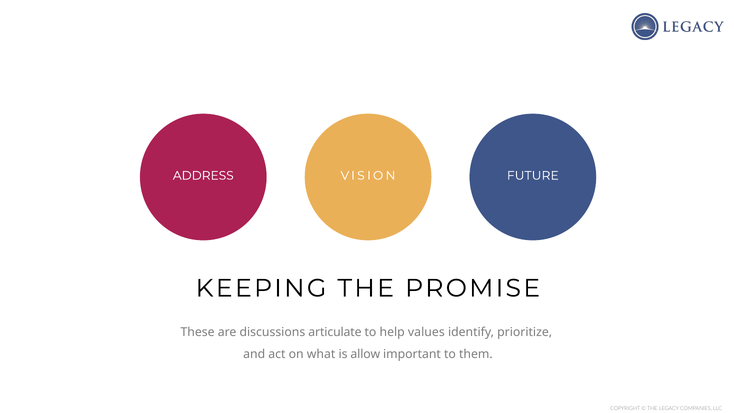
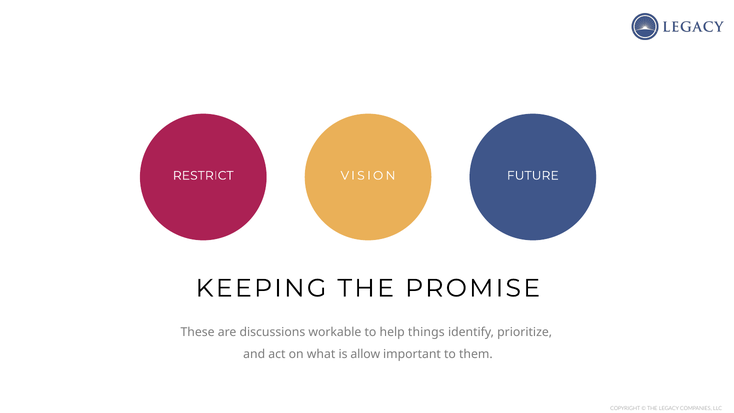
ADDRESS: ADDRESS -> RESTRICT (203, 176)
articulate: articulate -> workable (335, 332)
values: values -> things (426, 332)
